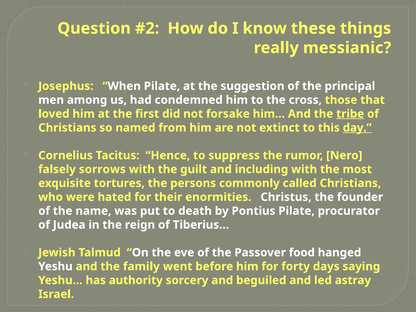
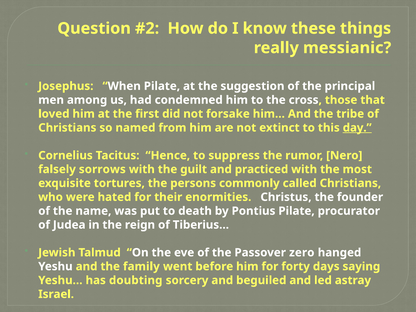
tribe underline: present -> none (350, 114)
including: including -> practiced (262, 169)
food: food -> zero (302, 253)
authority: authority -> doubting (136, 280)
